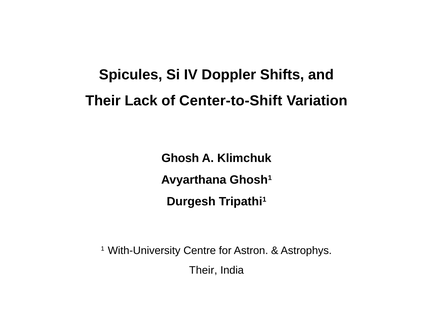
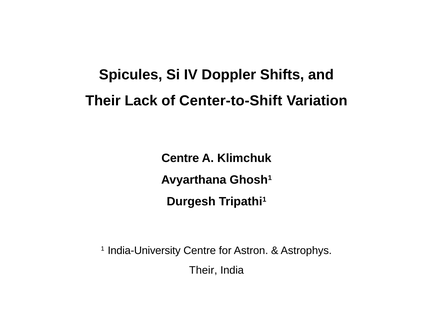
Ghosh: Ghosh -> Centre (180, 158)
With-University: With-University -> India-University (144, 250)
